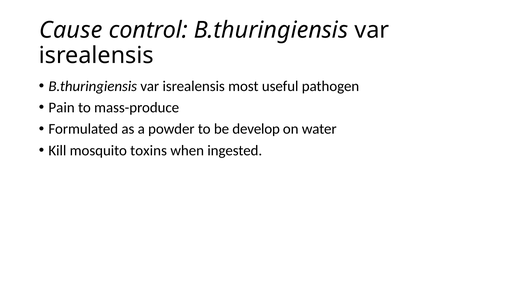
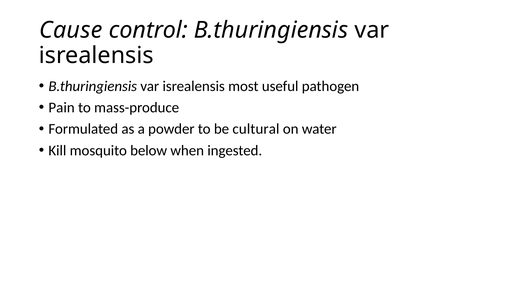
develop: develop -> cultural (256, 129)
toxins: toxins -> below (149, 150)
